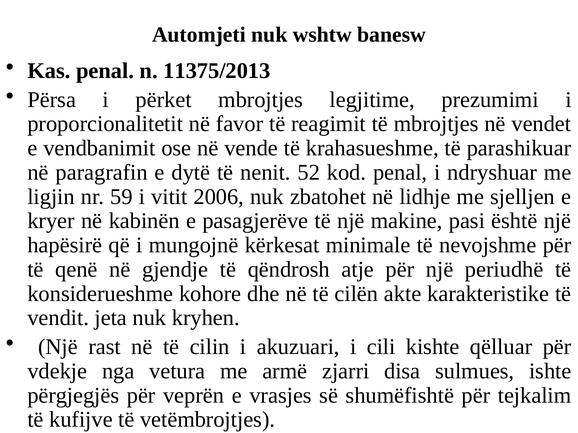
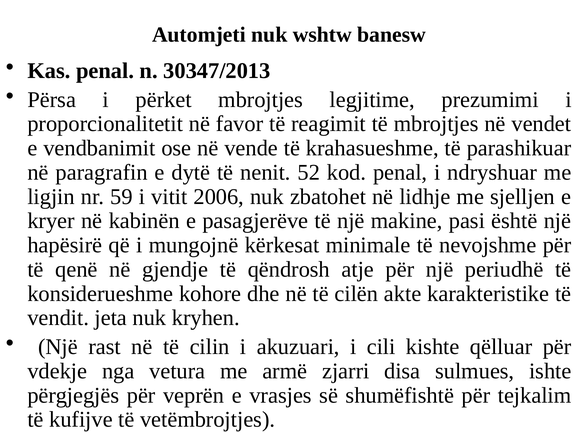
11375/2013: 11375/2013 -> 30347/2013 (217, 71)
